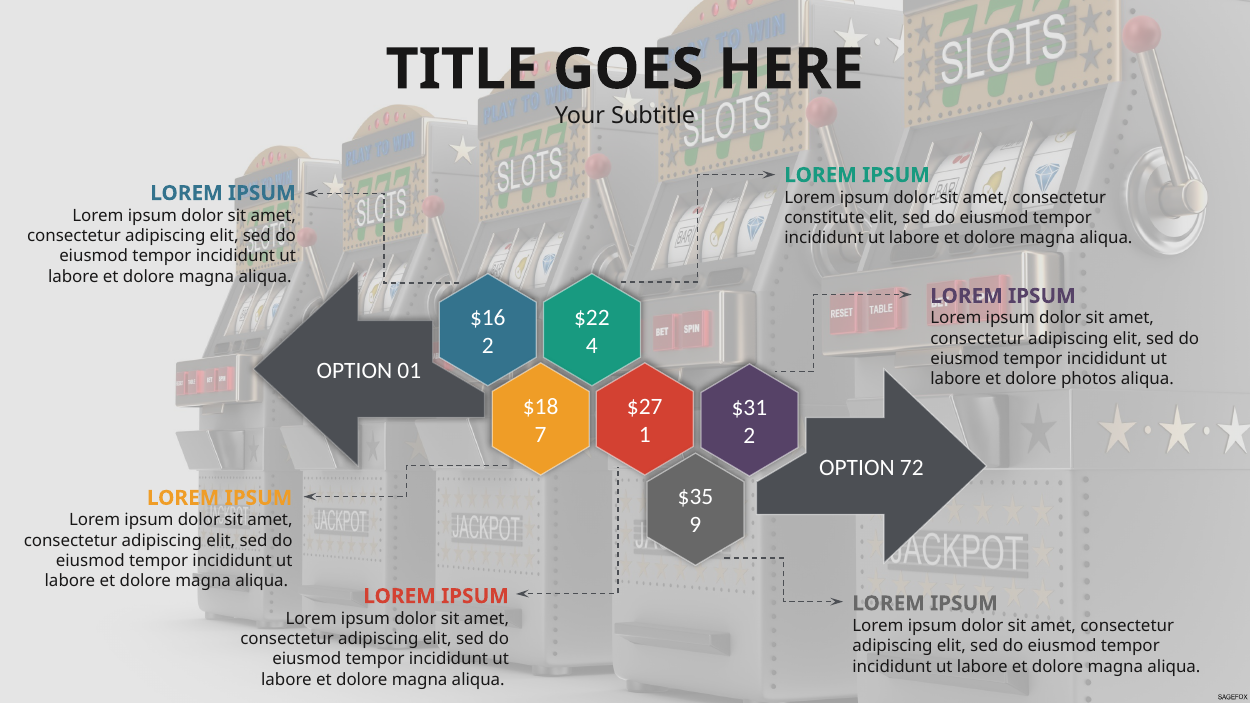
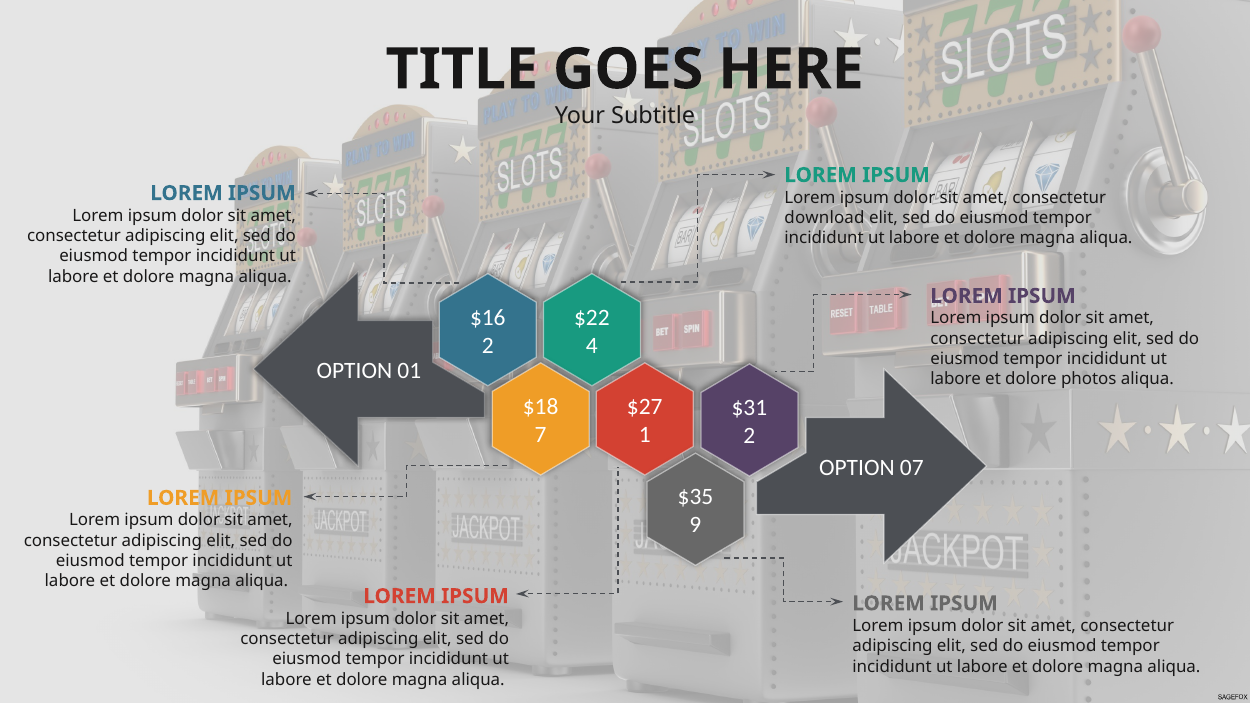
constitute: constitute -> download (825, 218)
72: 72 -> 07 (912, 468)
